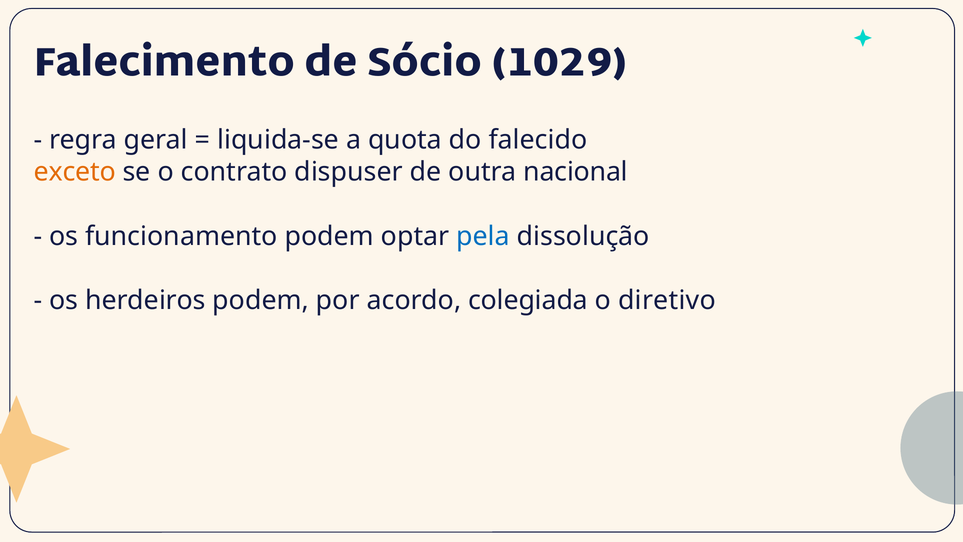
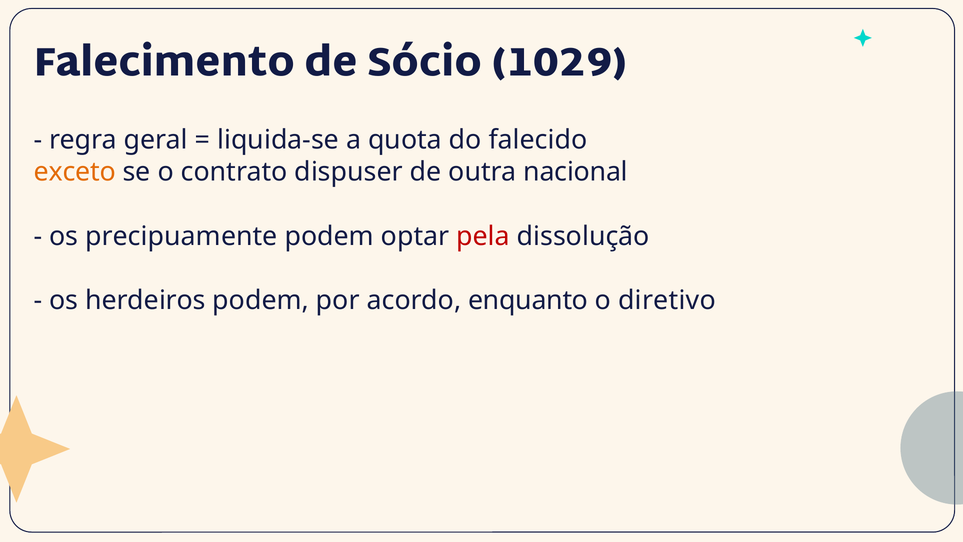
funcionamento: funcionamento -> precipuamente (181, 236)
pela colour: blue -> red (483, 236)
colegiada: colegiada -> enquanto (528, 300)
